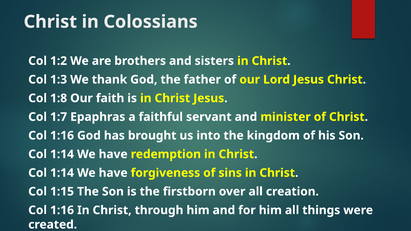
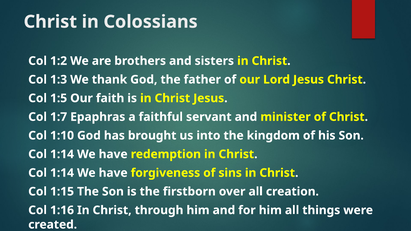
1:8: 1:8 -> 1:5 (59, 98)
1:16: 1:16 -> 1:10 (62, 136)
